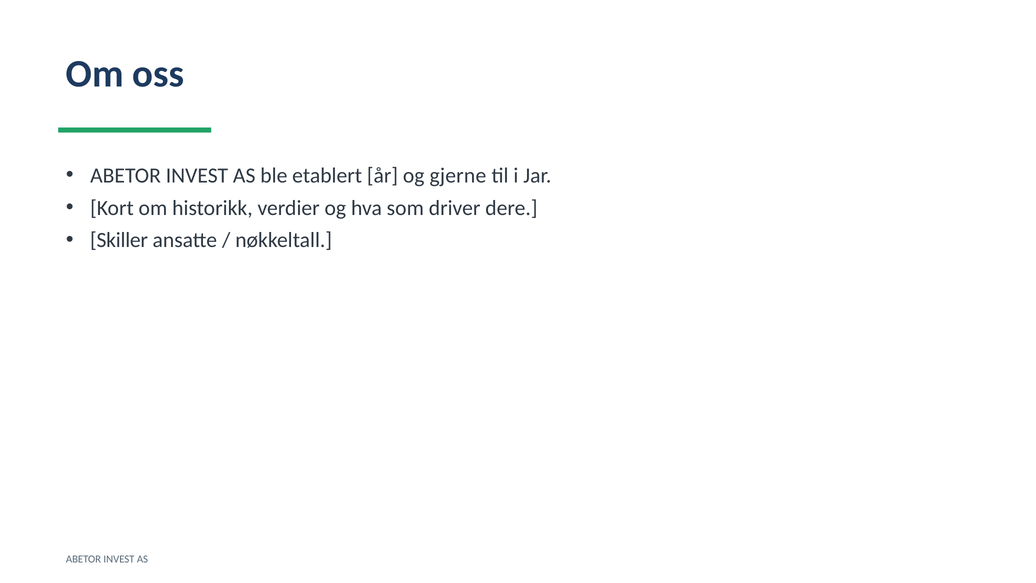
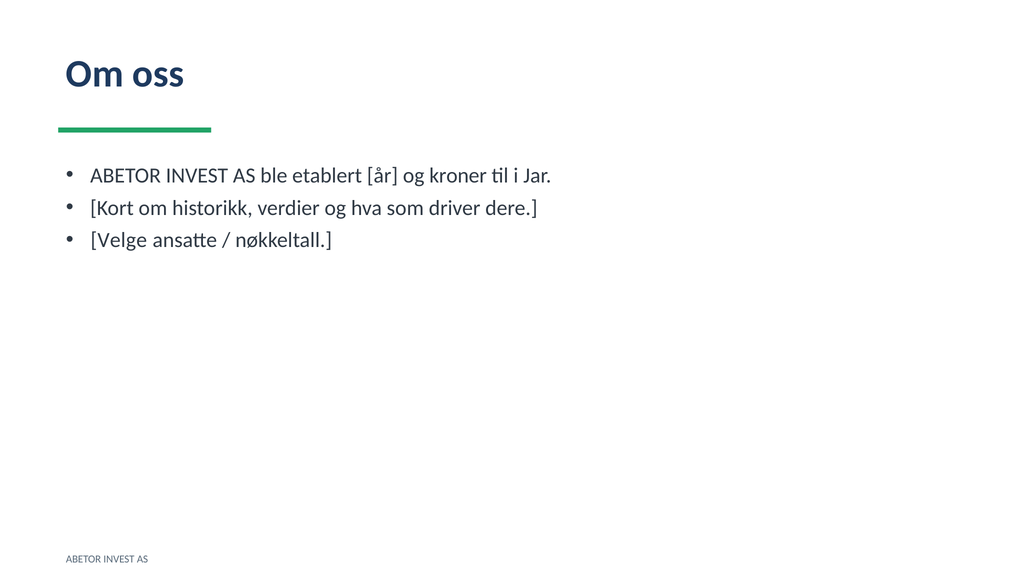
gjerne: gjerne -> kroner (458, 175)
Skiller: Skiller -> Velge (119, 240)
